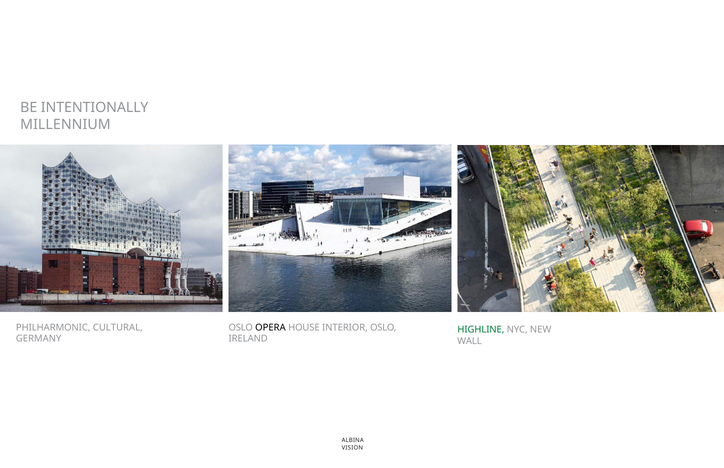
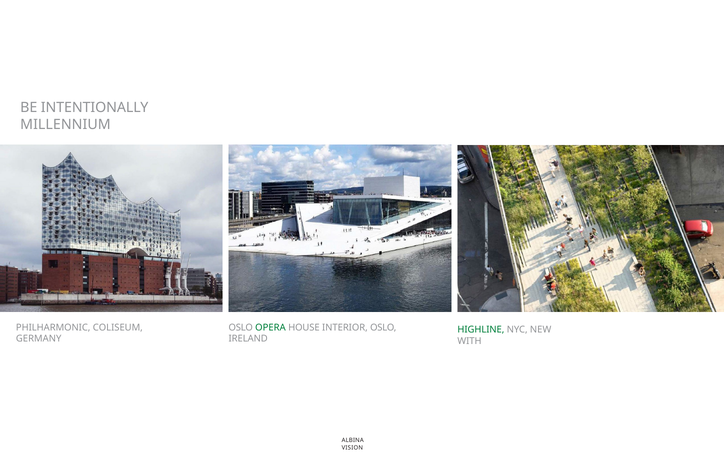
CULTURAL: CULTURAL -> COLISEUM (118, 328)
OPERA colour: black -> green (270, 328)
WALL: WALL -> WITH (470, 341)
